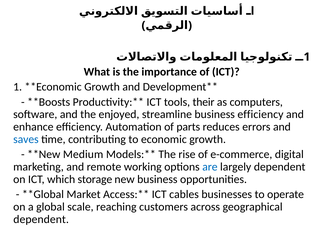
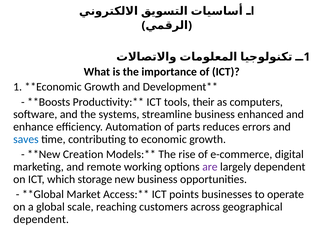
enjoyed: enjoyed -> systems (119, 115)
business efficiency: efficiency -> enhanced (261, 115)
Medium: Medium -> Creation (83, 155)
are colour: blue -> purple (210, 167)
cables: cables -> points (184, 195)
